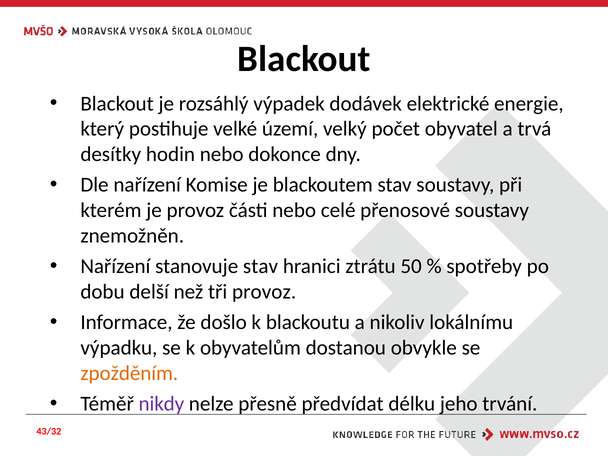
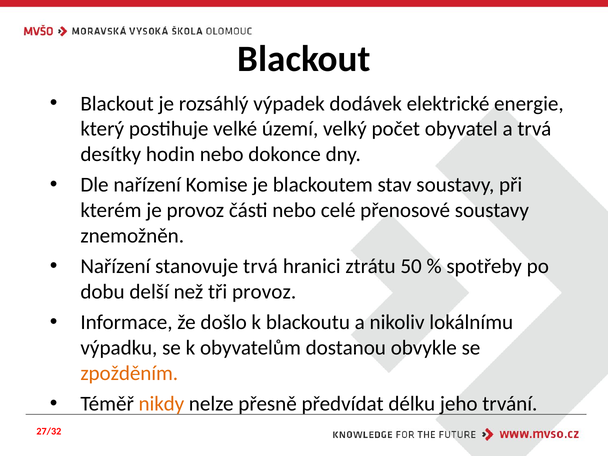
stanovuje stav: stav -> trvá (260, 266)
nikdy colour: purple -> orange (161, 404)
43/32: 43/32 -> 27/32 (49, 431)
